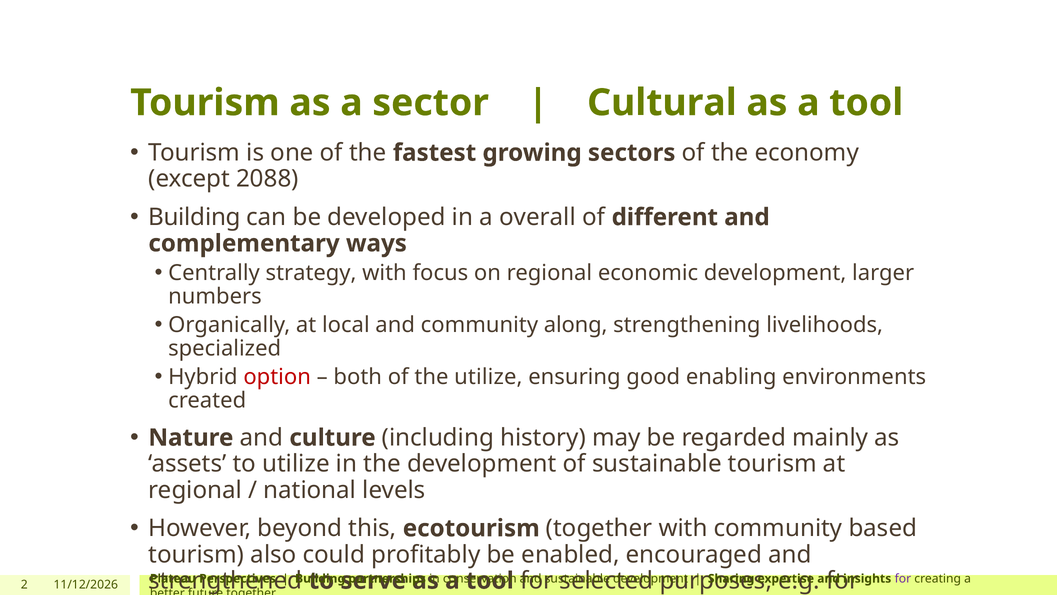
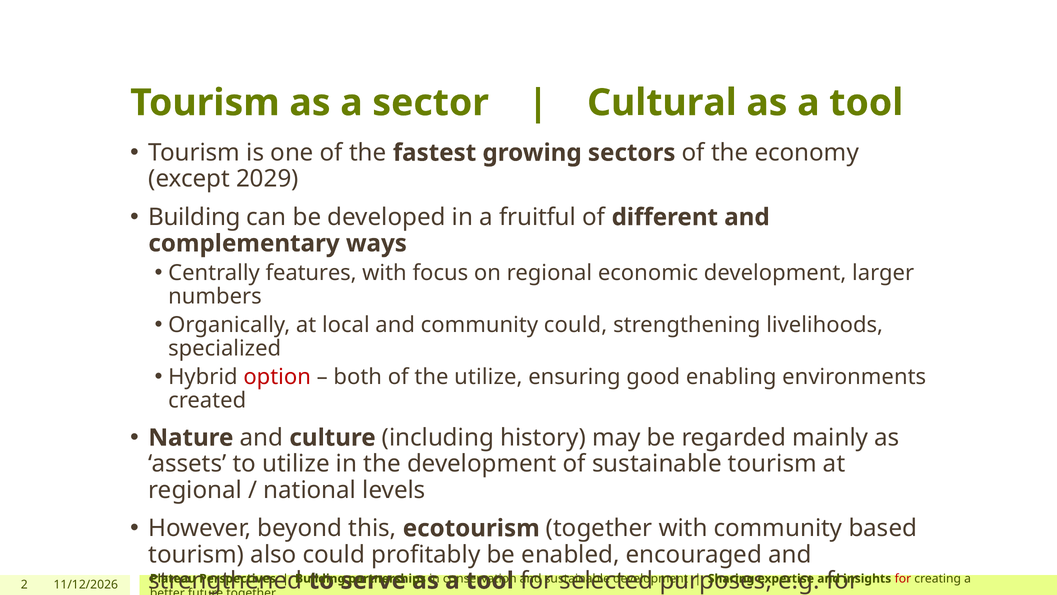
2088: 2088 -> 2029 (267, 179)
overall: overall -> fruitful (538, 217)
strategy: strategy -> features (311, 273)
community along: along -> could (575, 325)
for colour: purple -> red (903, 578)
